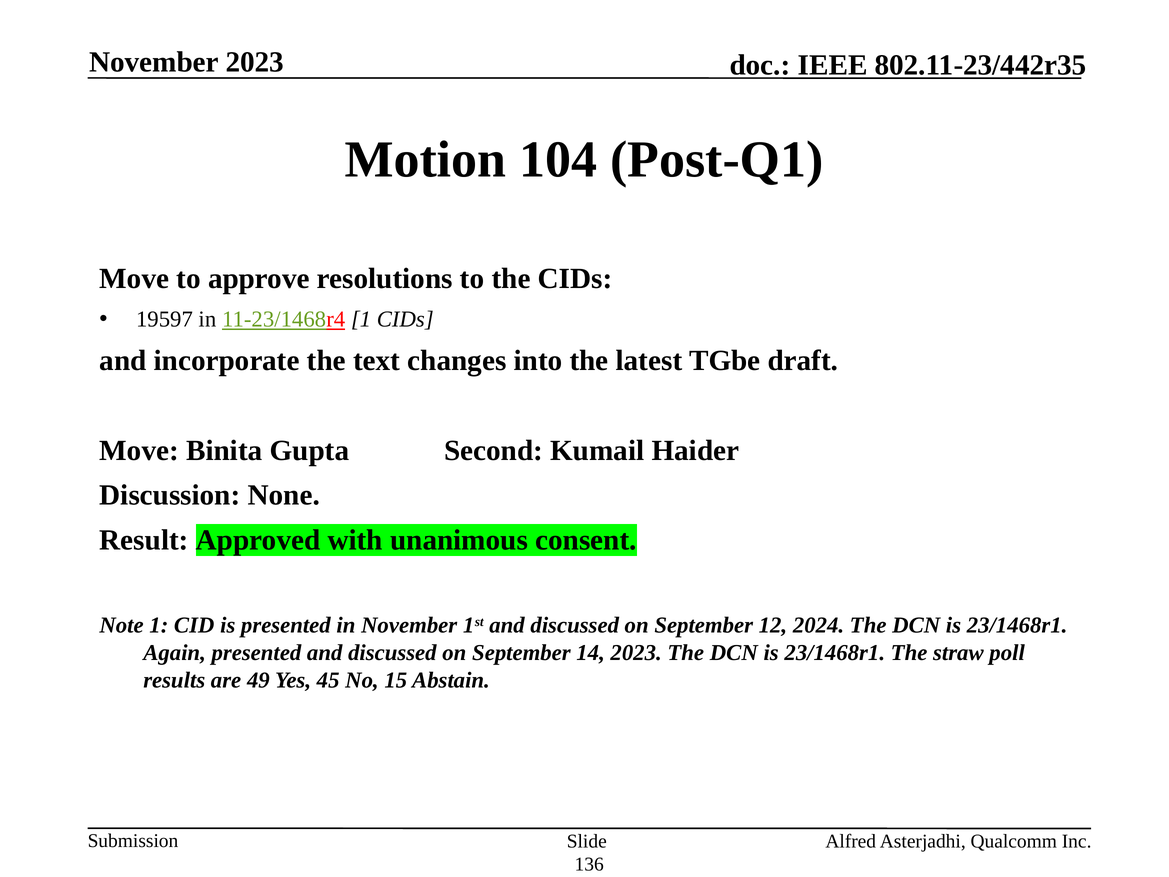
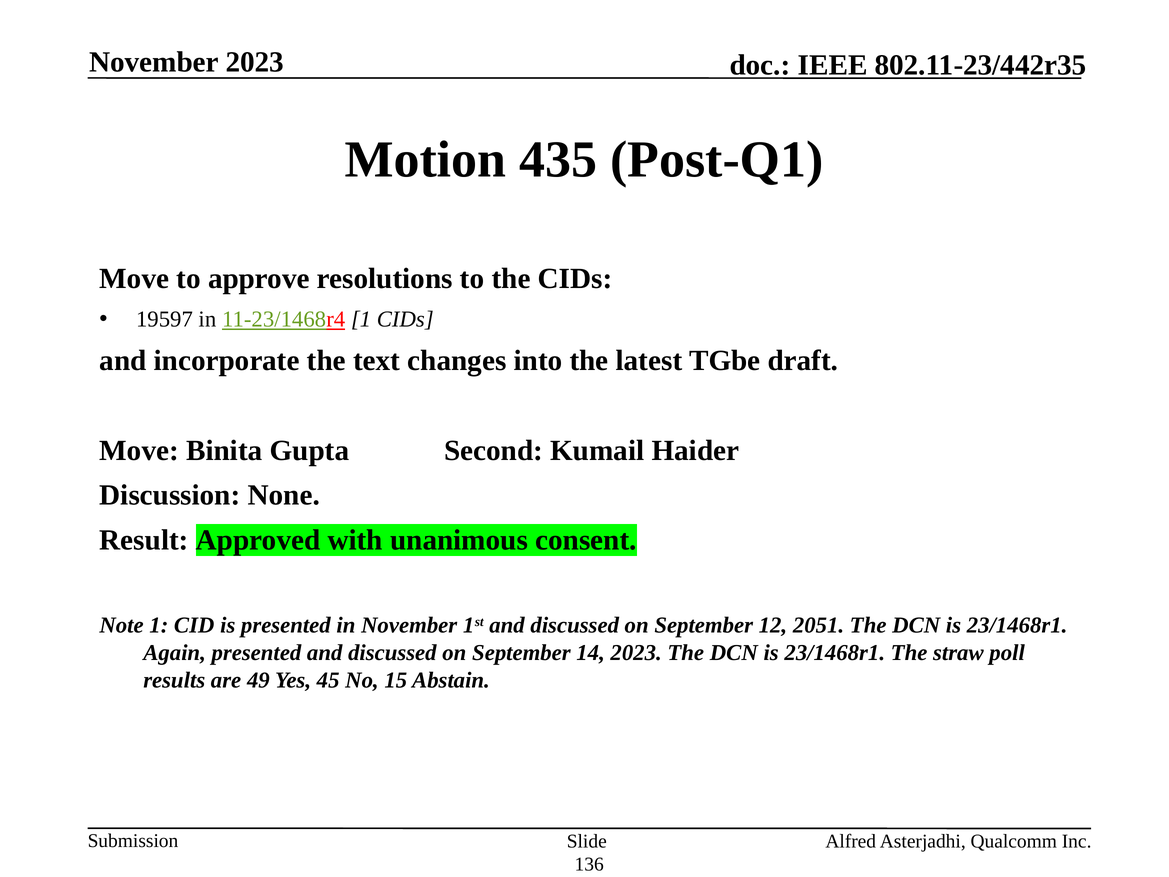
104: 104 -> 435 (558, 159)
2024: 2024 -> 2051 (818, 625)
